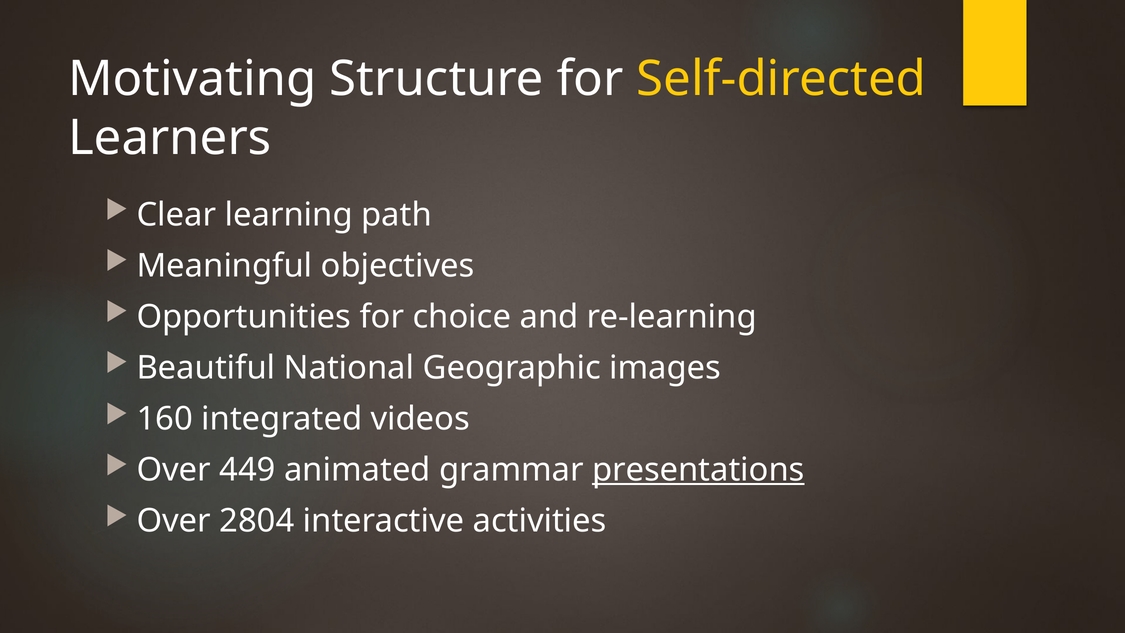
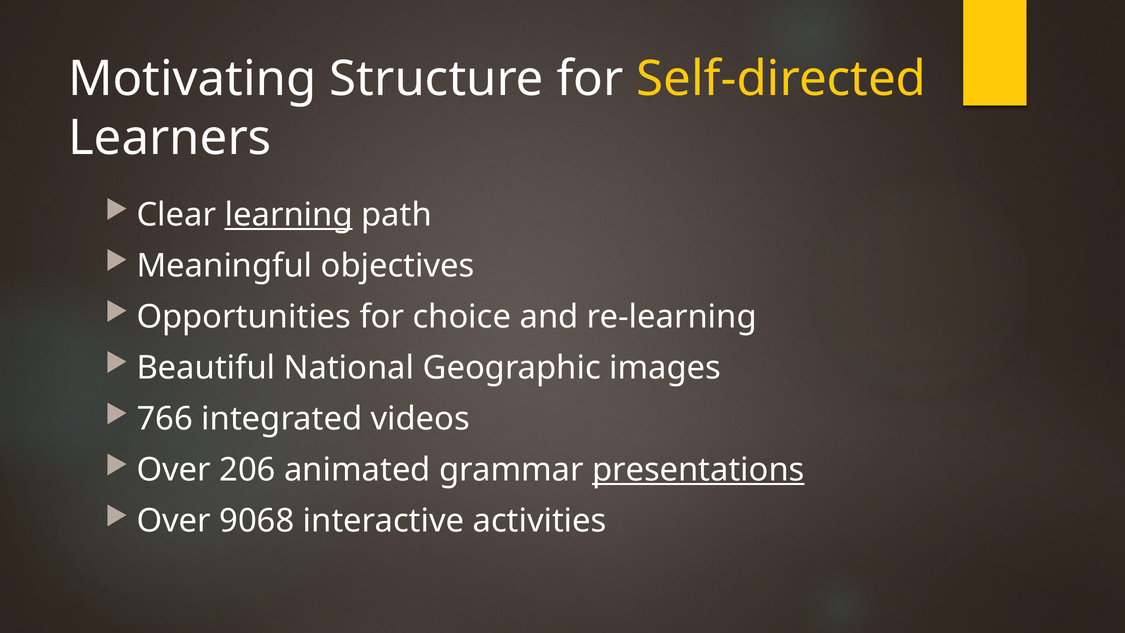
learning underline: none -> present (289, 215)
160: 160 -> 766 (165, 419)
449: 449 -> 206 (247, 470)
2804: 2804 -> 9068 (257, 521)
